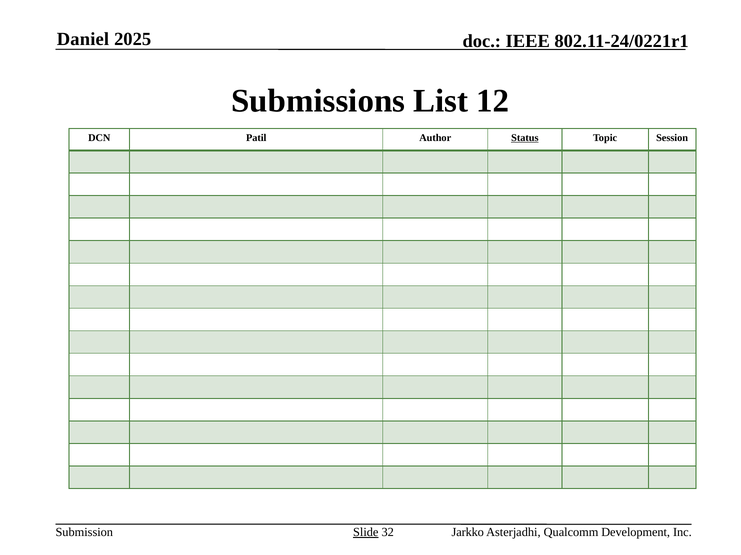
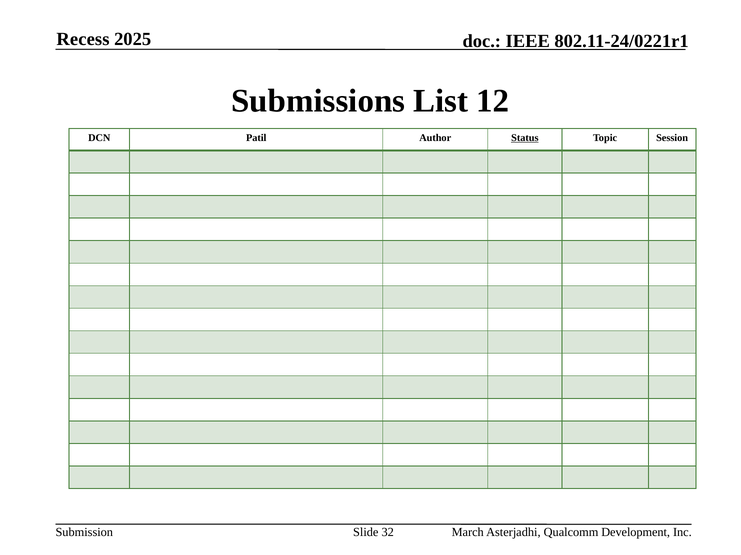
Daniel: Daniel -> Recess (83, 39)
Slide underline: present -> none (366, 533)
Jarkko: Jarkko -> March (468, 533)
